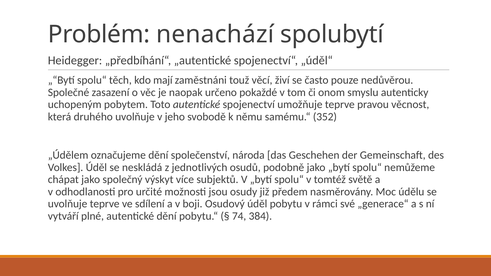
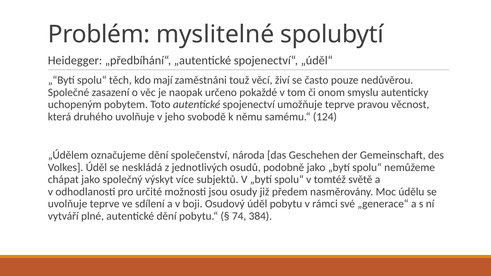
nenachází: nenachází -> myslitelné (215, 35)
352: 352 -> 124 (325, 117)
